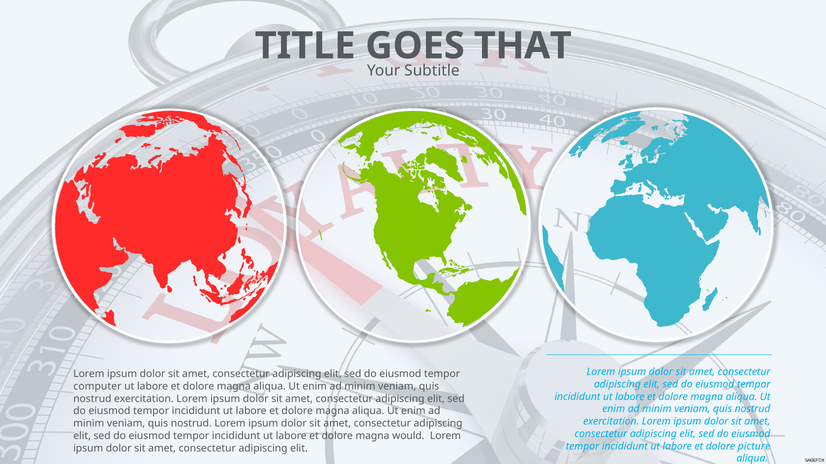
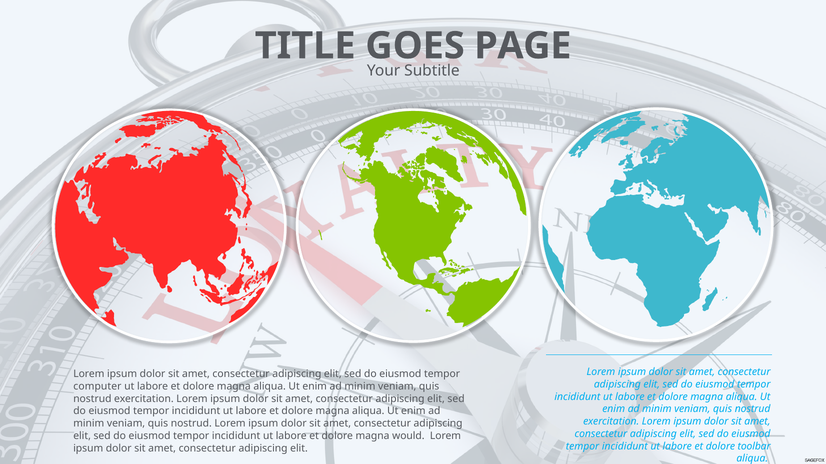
THAT: THAT -> PAGE (523, 46)
picture: picture -> toolbar (754, 447)
